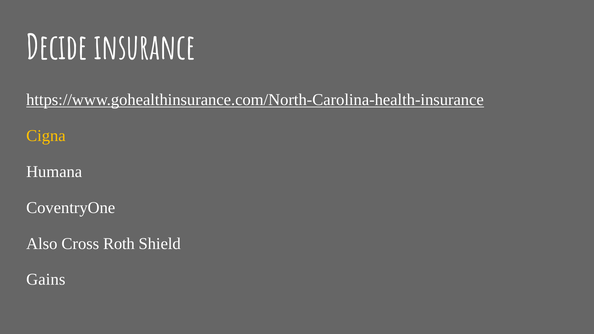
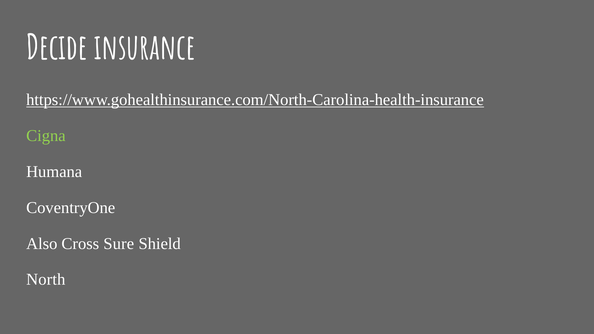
Cigna colour: yellow -> light green (46, 136)
Roth: Roth -> Sure (119, 244)
Gains: Gains -> North (46, 280)
